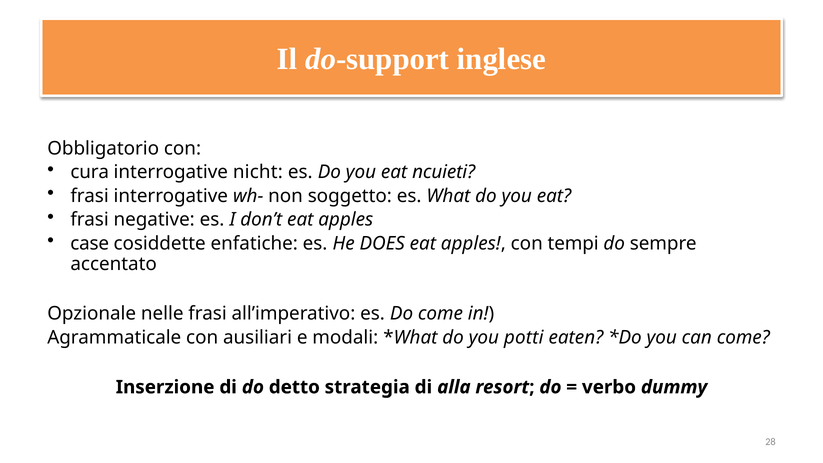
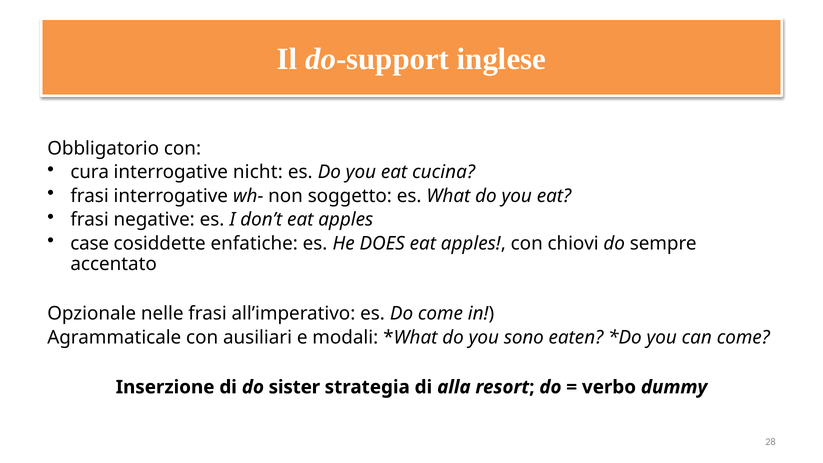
ncuieti: ncuieti -> cucina (444, 172)
tempi: tempi -> chiovi (573, 243)
potti: potti -> sono (524, 337)
detto: detto -> sister (294, 387)
